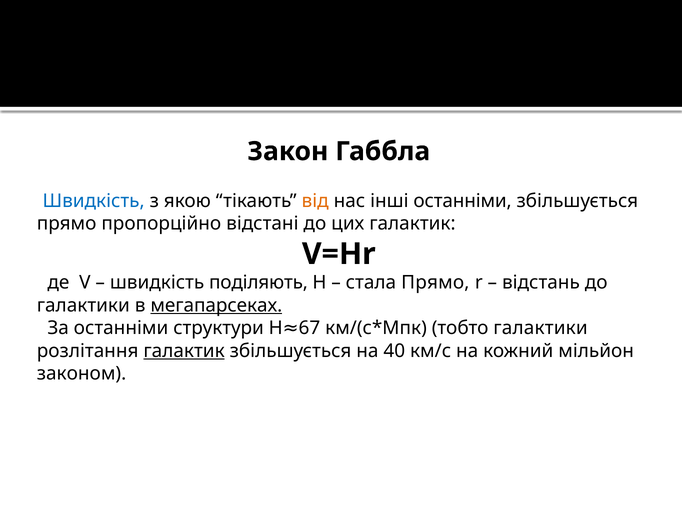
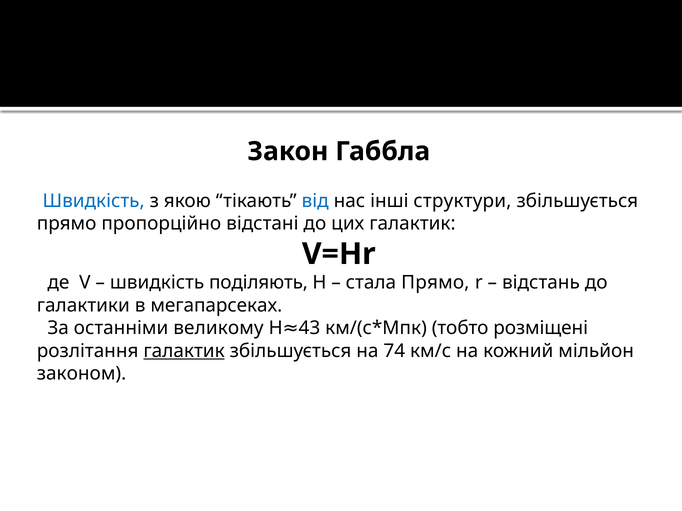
від colour: orange -> blue (315, 201)
інші останніми: останніми -> структури (462, 201)
мегапарсеках underline: present -> none (216, 306)
структури: структури -> великому (218, 328)
67: 67 -> 43 (309, 328)
тобто галактики: галактики -> розміщені (541, 328)
40: 40 -> 74 (394, 351)
